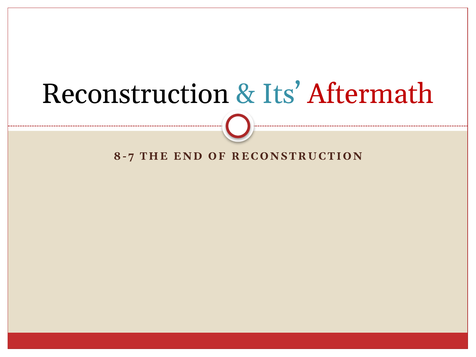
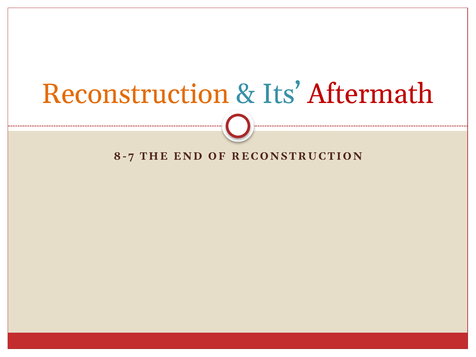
Reconstruction colour: black -> orange (136, 94)
